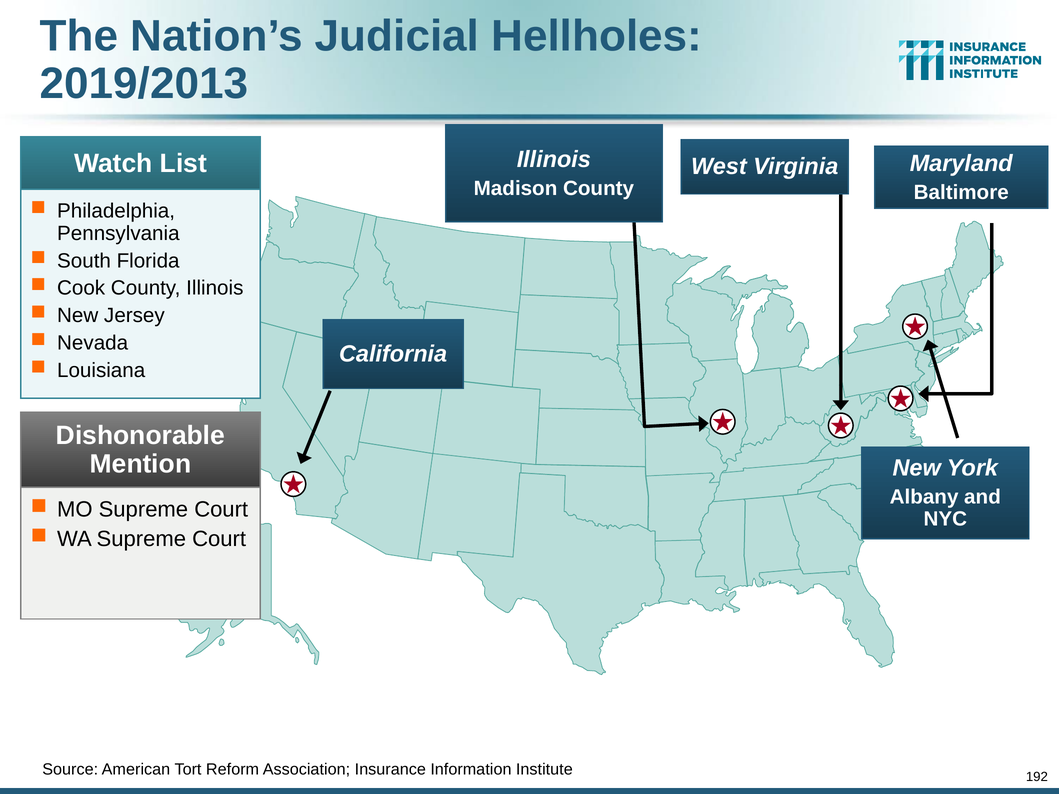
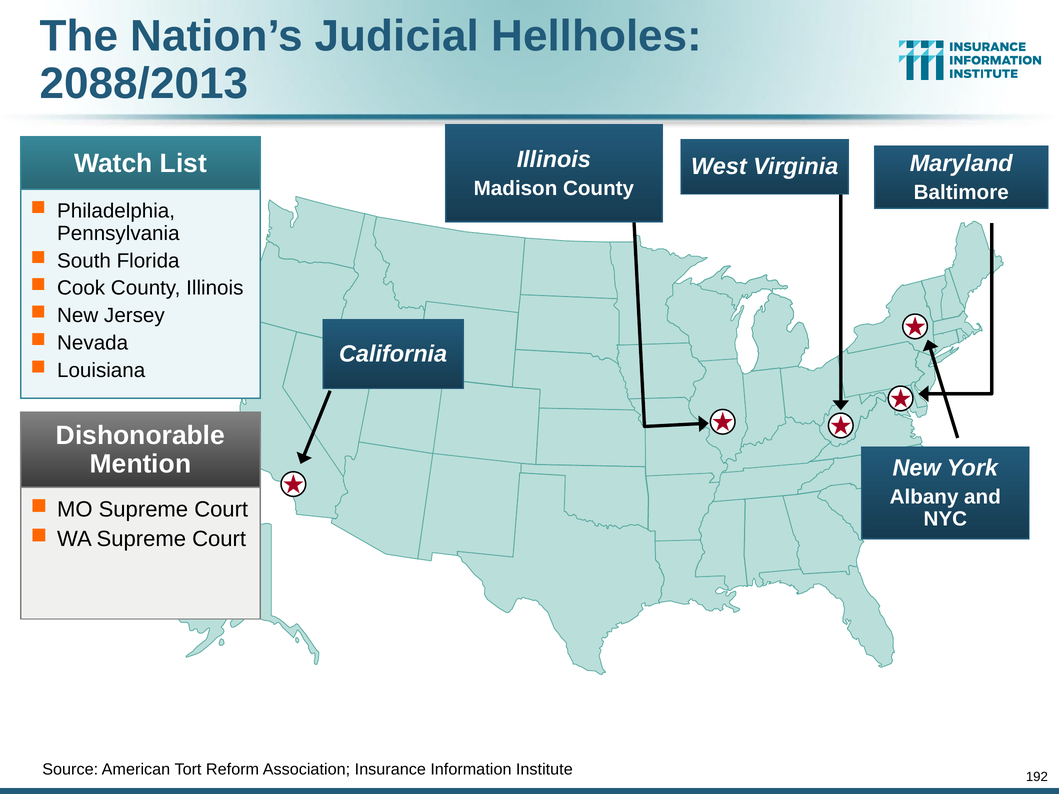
2019/2013: 2019/2013 -> 2088/2013 (144, 84)
